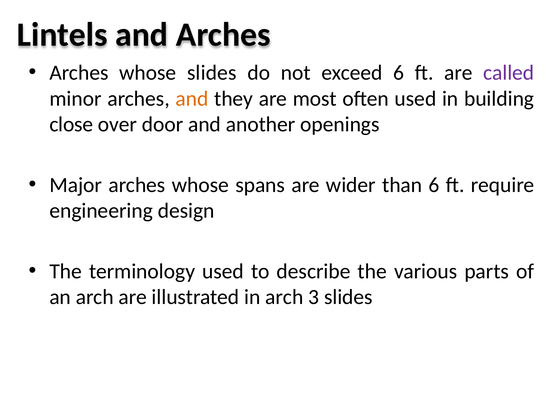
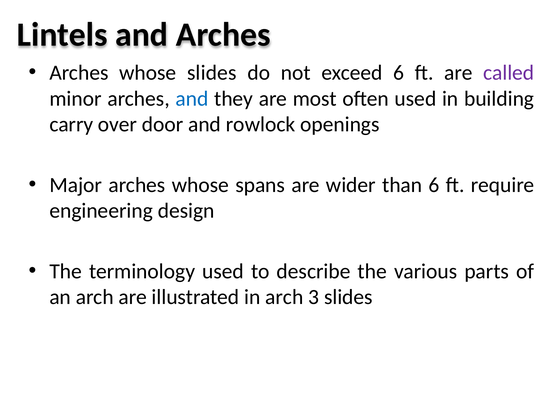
and colour: orange -> blue (192, 98)
close: close -> carry (71, 124)
another: another -> rowlock (261, 124)
